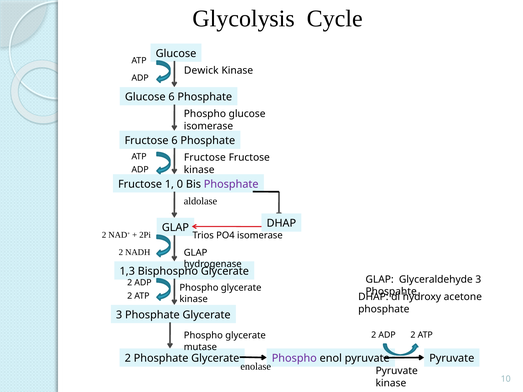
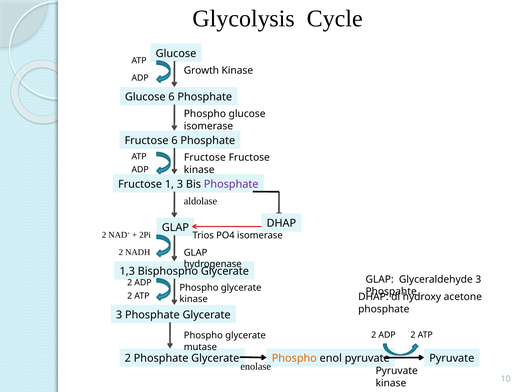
Dewick: Dewick -> Growth (201, 70)
1 0: 0 -> 3 (180, 184)
Phospho colour: purple -> orange (294, 359)
